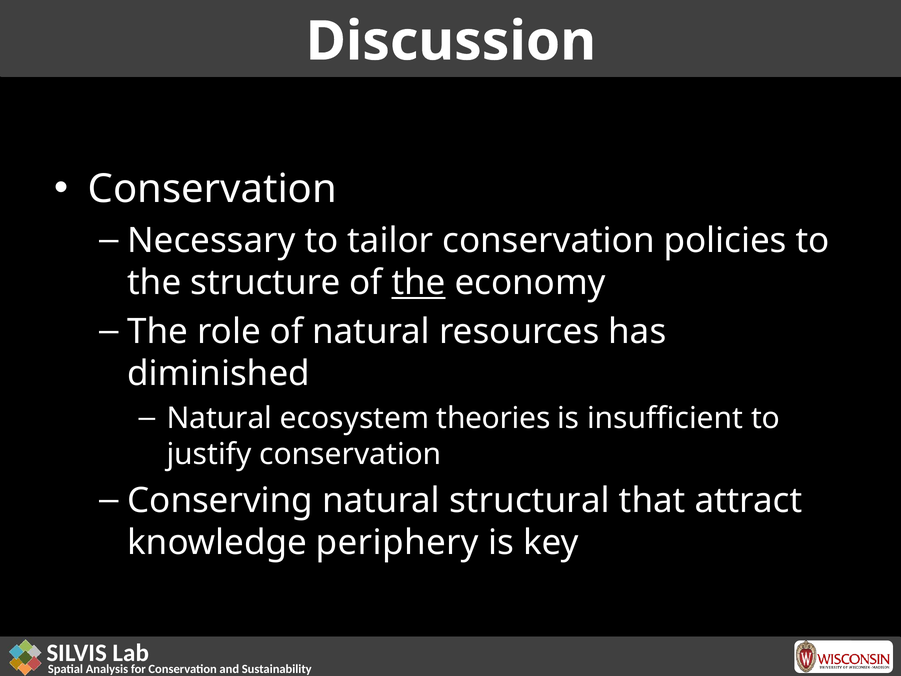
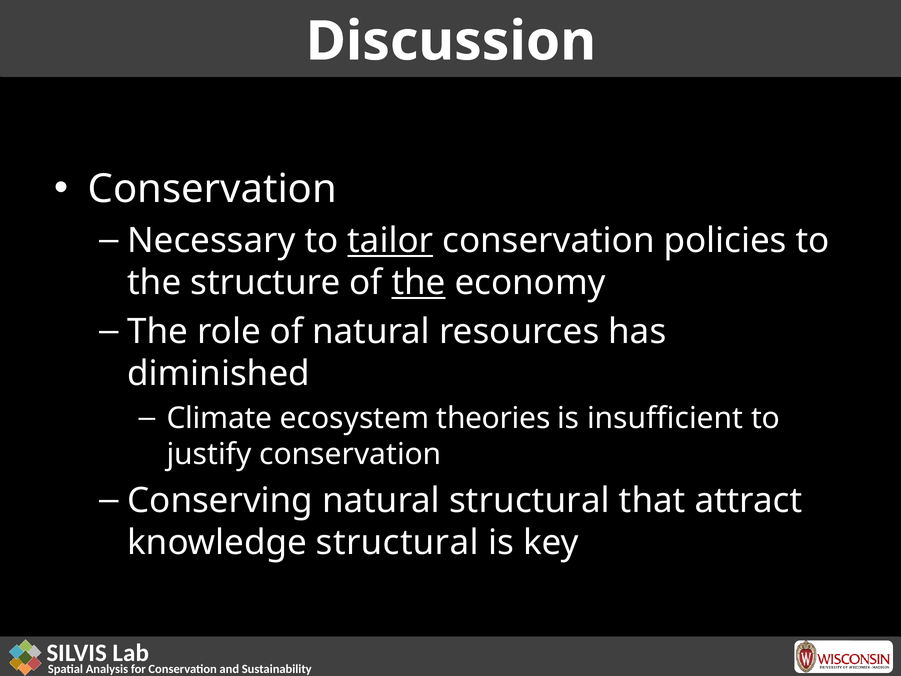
tailor underline: none -> present (390, 241)
Natural: Natural -> Climate (219, 418)
knowledge periphery: periphery -> structural (397, 543)
